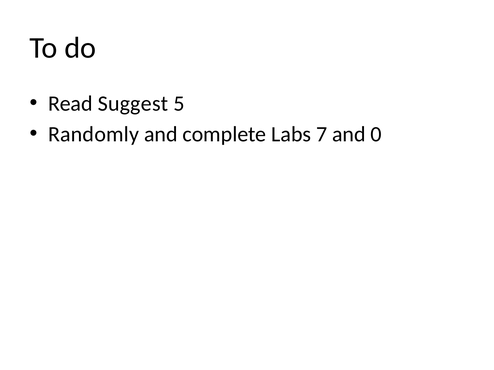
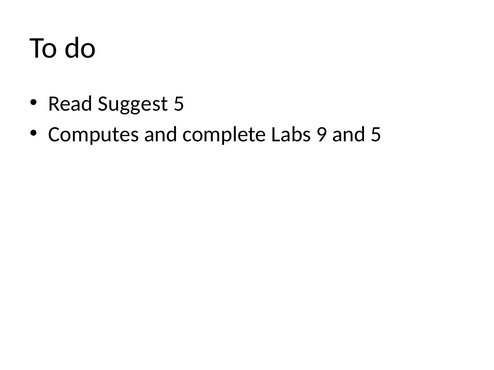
Randomly: Randomly -> Computes (94, 134)
7: 7 -> 9 (322, 134)
and 0: 0 -> 5 (376, 134)
